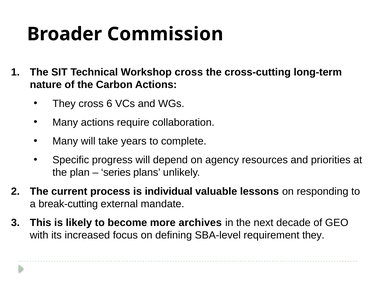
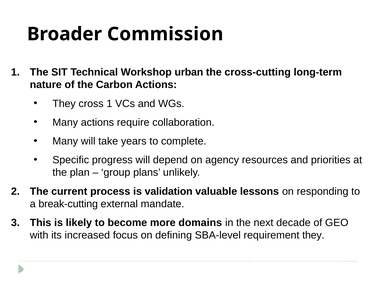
Workshop cross: cross -> urban (189, 72)
cross 6: 6 -> 1 (109, 104)
series: series -> group (116, 173)
individual: individual -> validation (169, 191)
archives: archives -> domains (200, 223)
